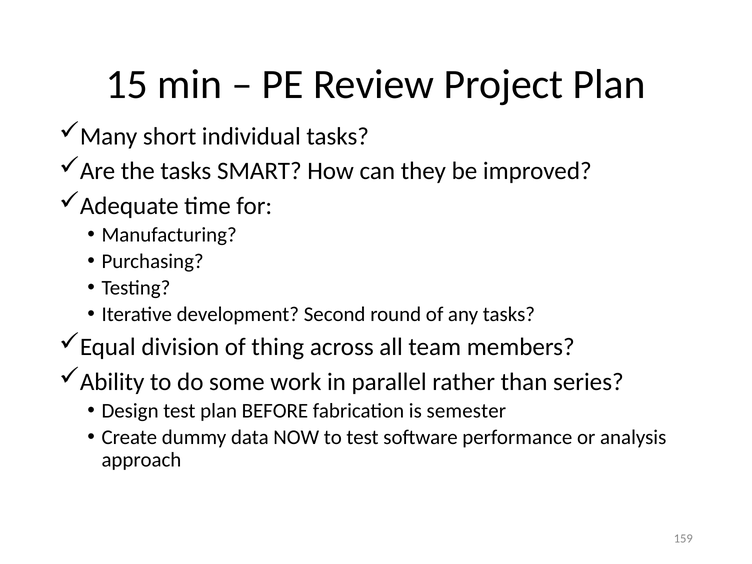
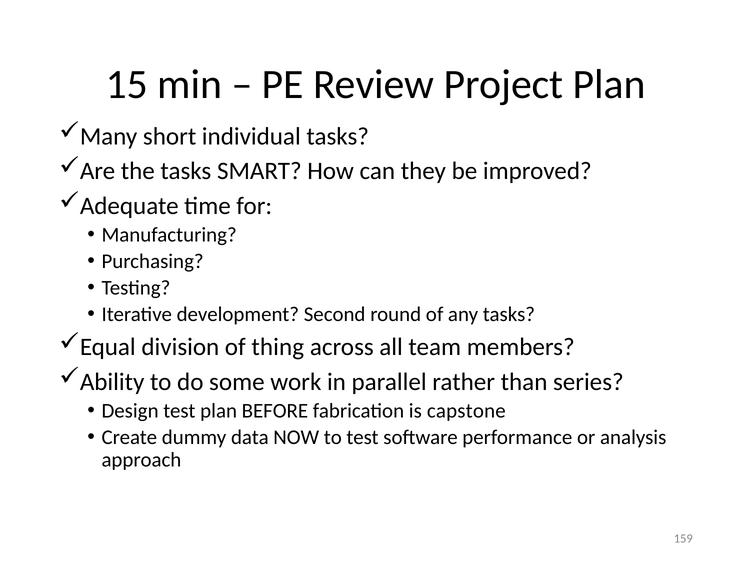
semester: semester -> capstone (466, 411)
